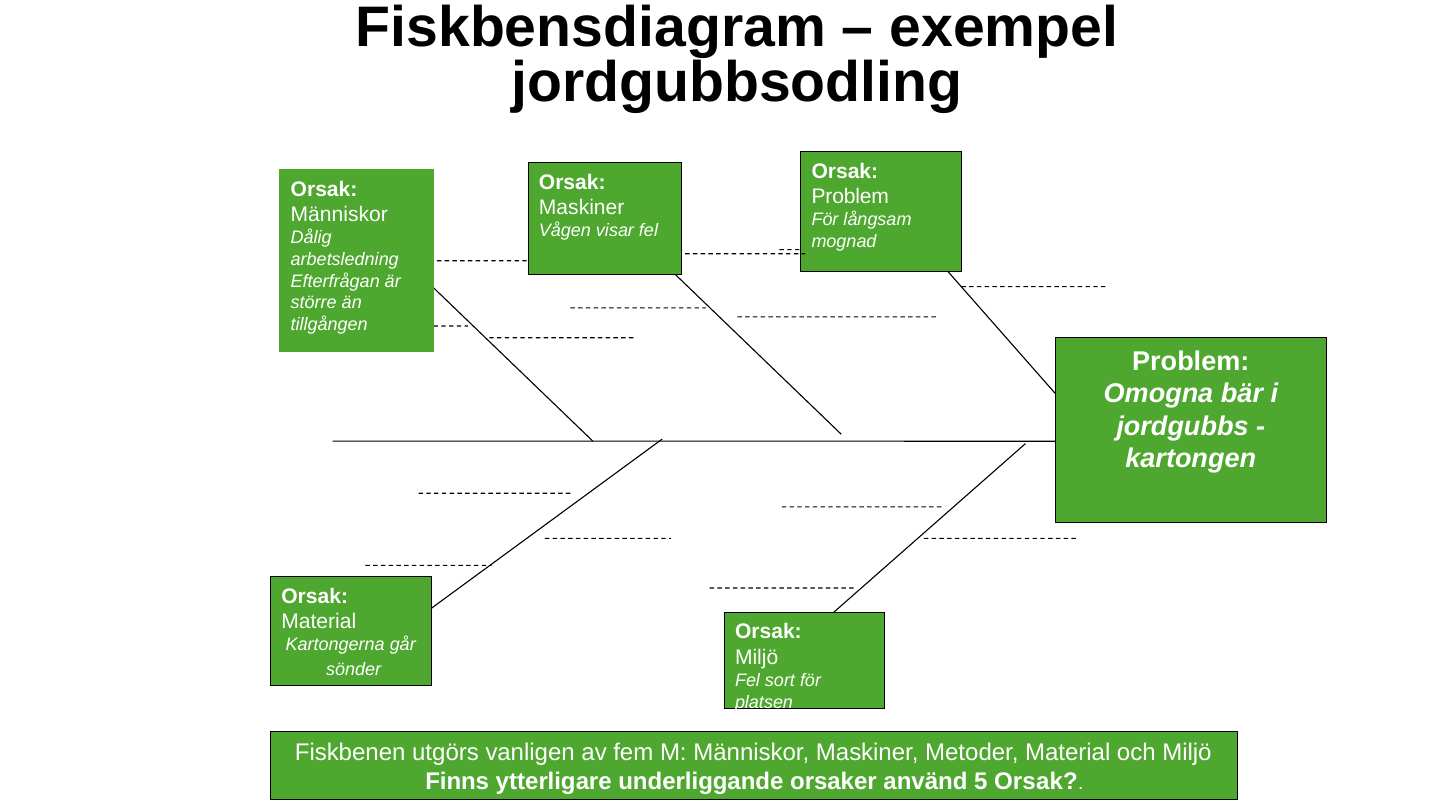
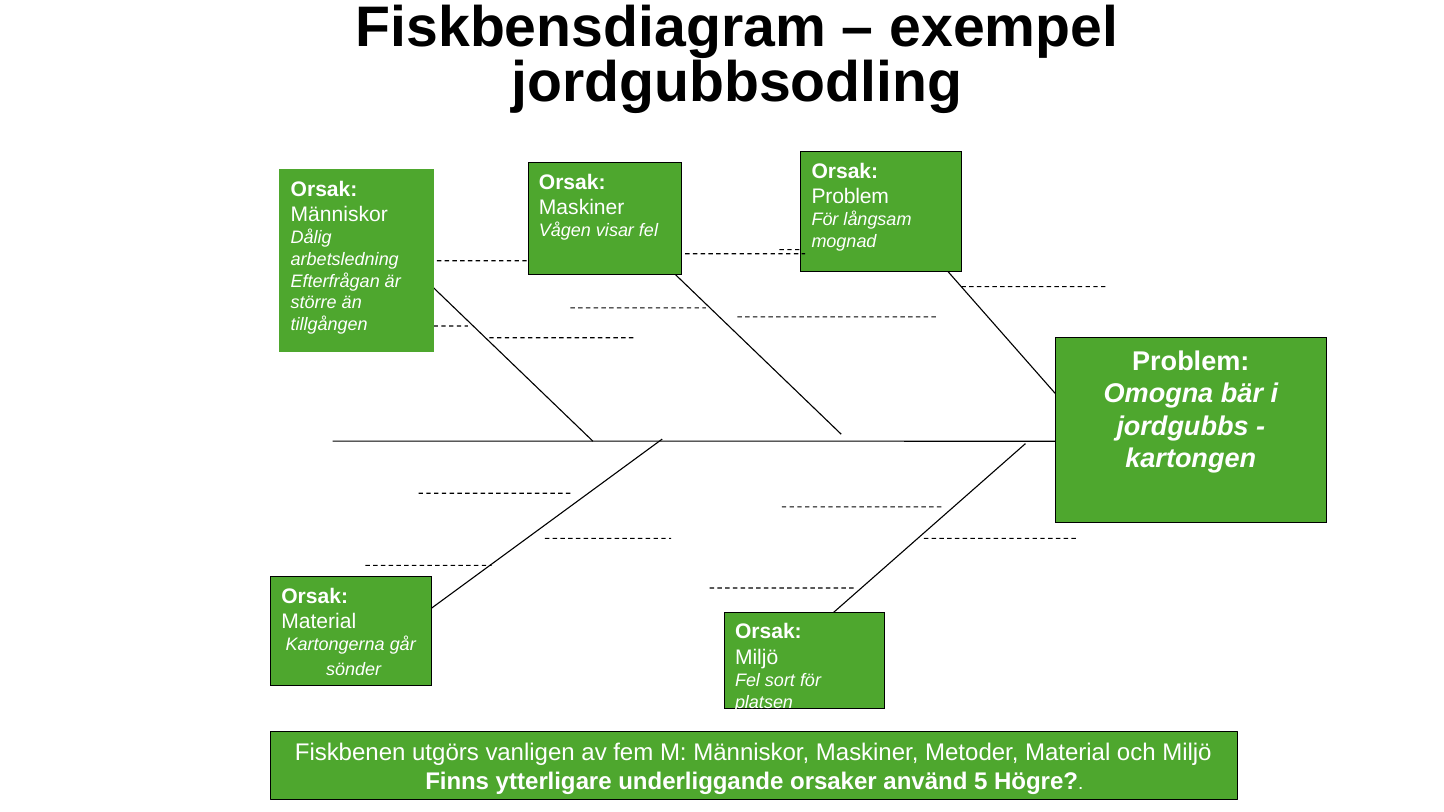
5 Orsak: Orsak -> Högre (1036, 782)
